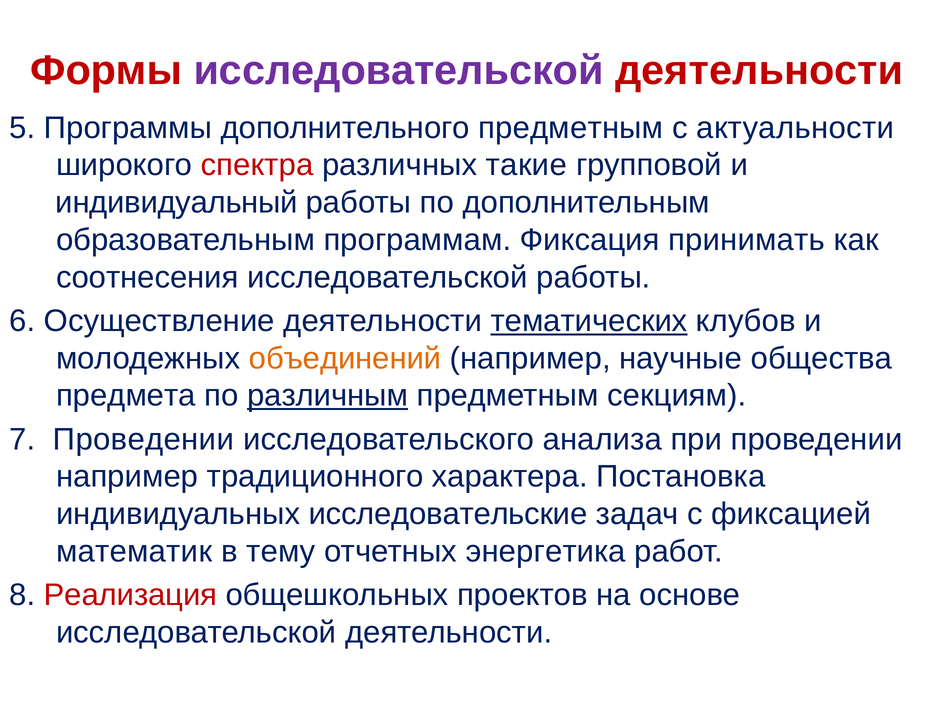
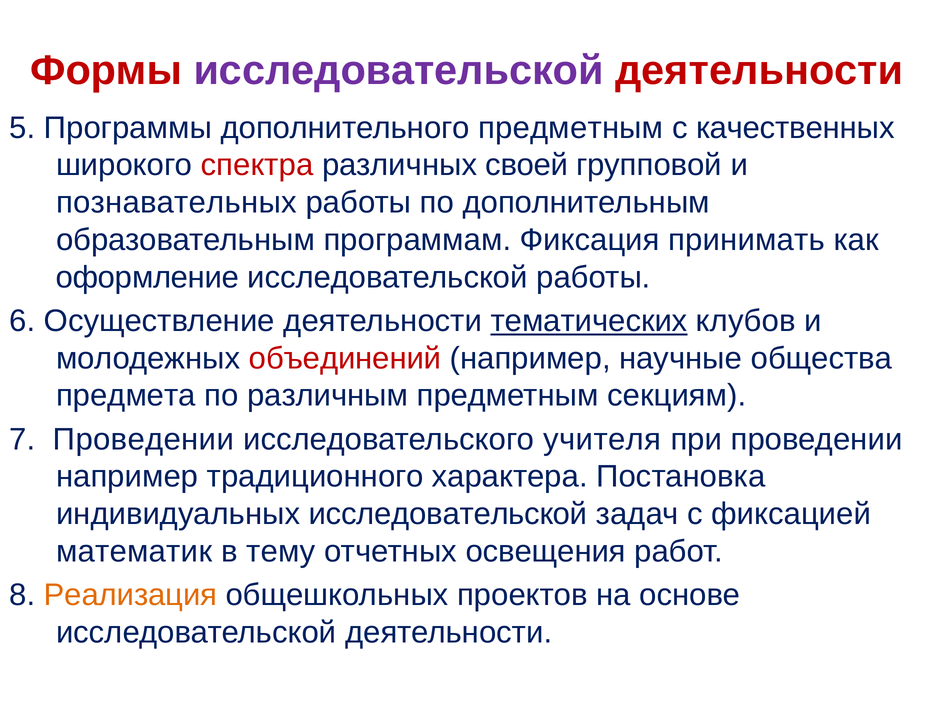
актуальности: актуальности -> качественных (795, 128)
такие: такие -> своей (527, 165)
индивидуальный: индивидуальный -> познавательных (176, 202)
соотнесения: соотнесения -> оформление (147, 277)
объединений colour: orange -> red (345, 358)
различным underline: present -> none (328, 395)
анализа: анализа -> учителя (602, 439)
индивидуальных исследовательские: исследовательские -> исследовательской (448, 514)
энергетика: энергетика -> освещения (546, 551)
Реализация colour: red -> orange (131, 595)
